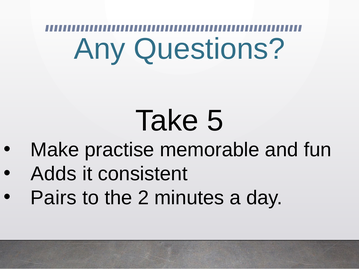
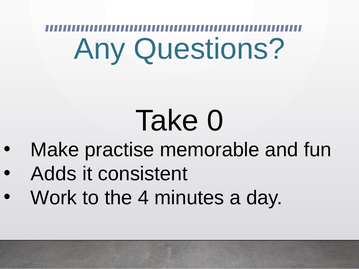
5: 5 -> 0 (215, 121)
Pairs: Pairs -> Work (54, 198)
2: 2 -> 4 (143, 198)
